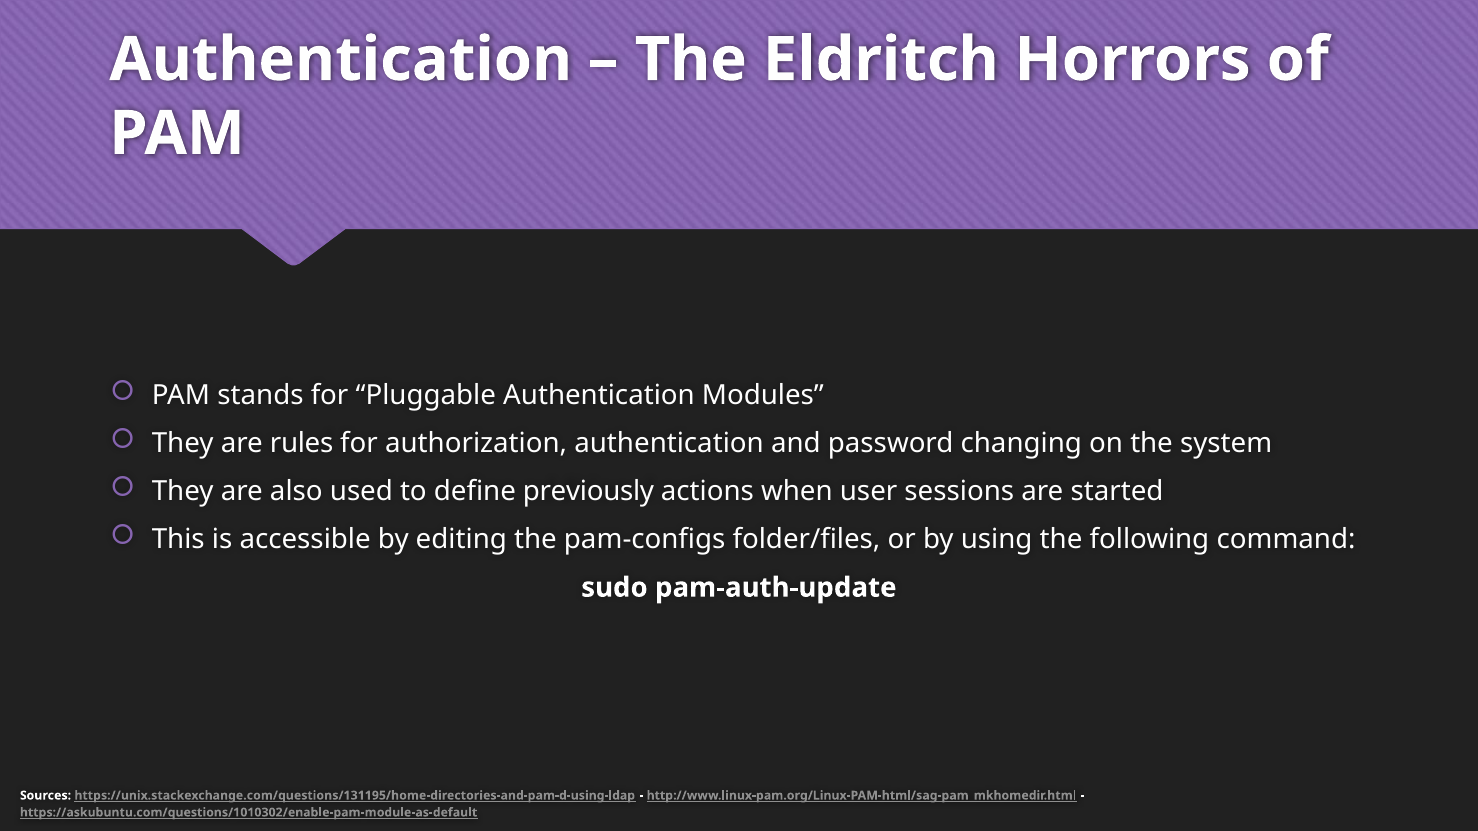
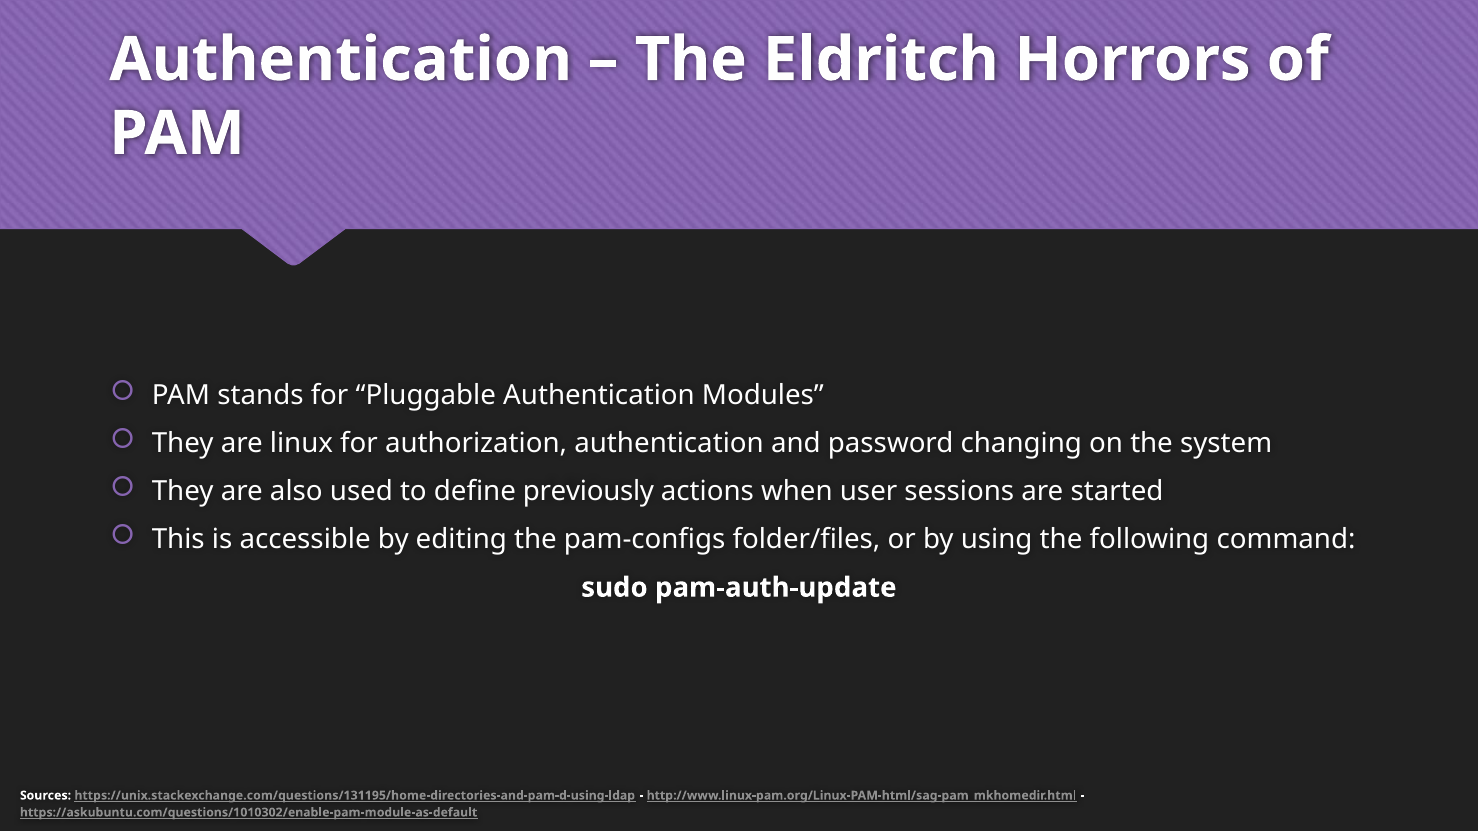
rules: rules -> linux (301, 444)
